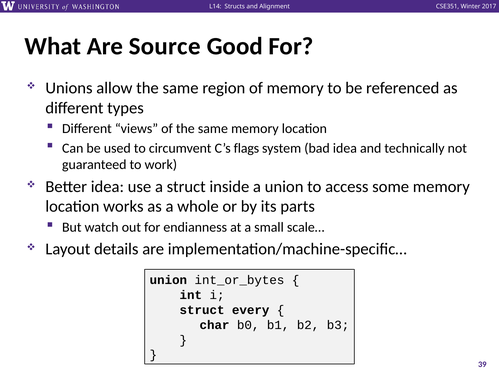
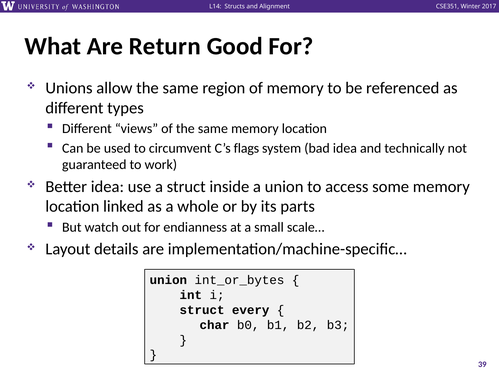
Source: Source -> Return (165, 46)
works: works -> linked (123, 207)
